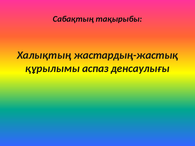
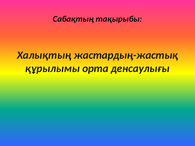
аспаз: аспаз -> орта (95, 69)
